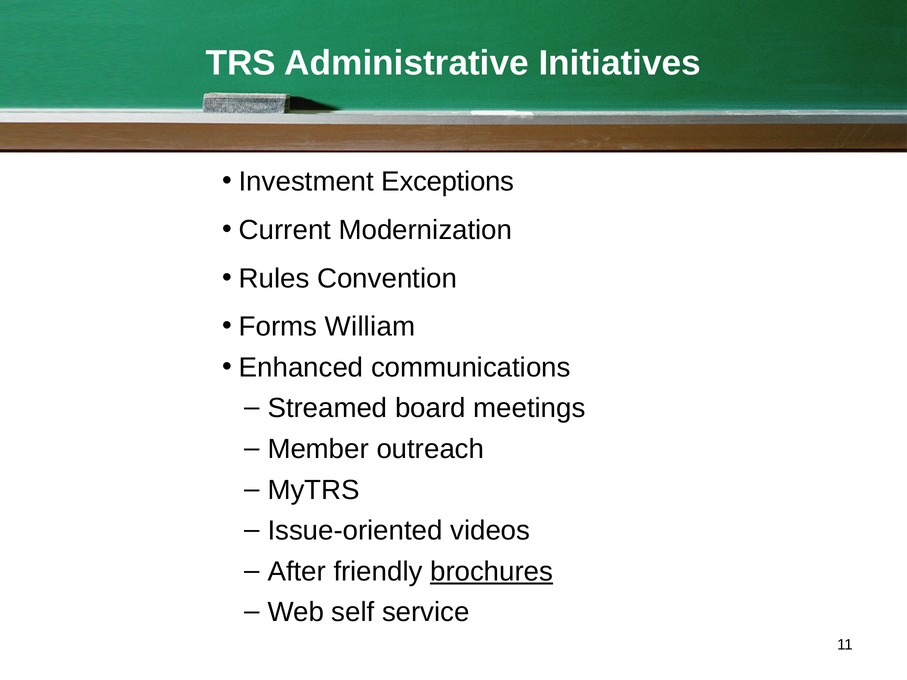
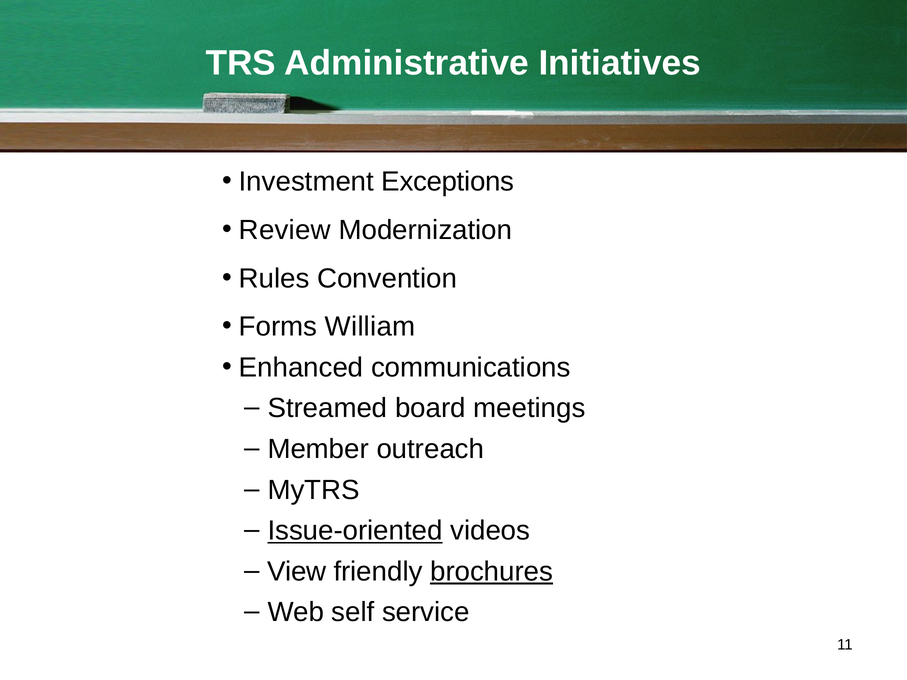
Current: Current -> Review (285, 230)
Issue-oriented underline: none -> present (355, 531)
After: After -> View (297, 572)
